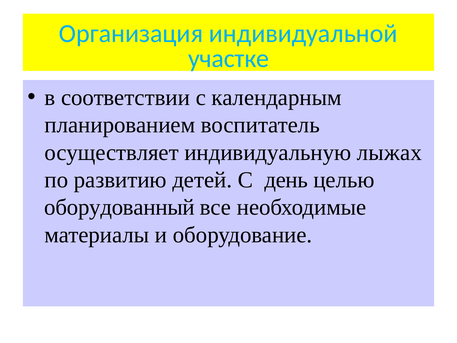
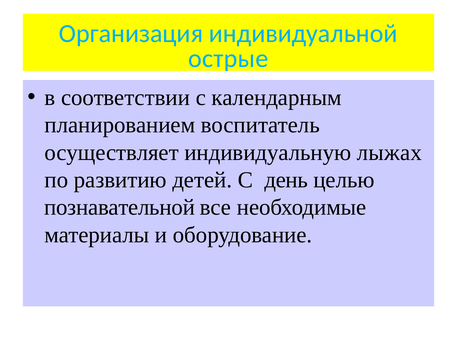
участке: участке -> острые (228, 59)
оборудованный: оборудованный -> познавательной (120, 207)
